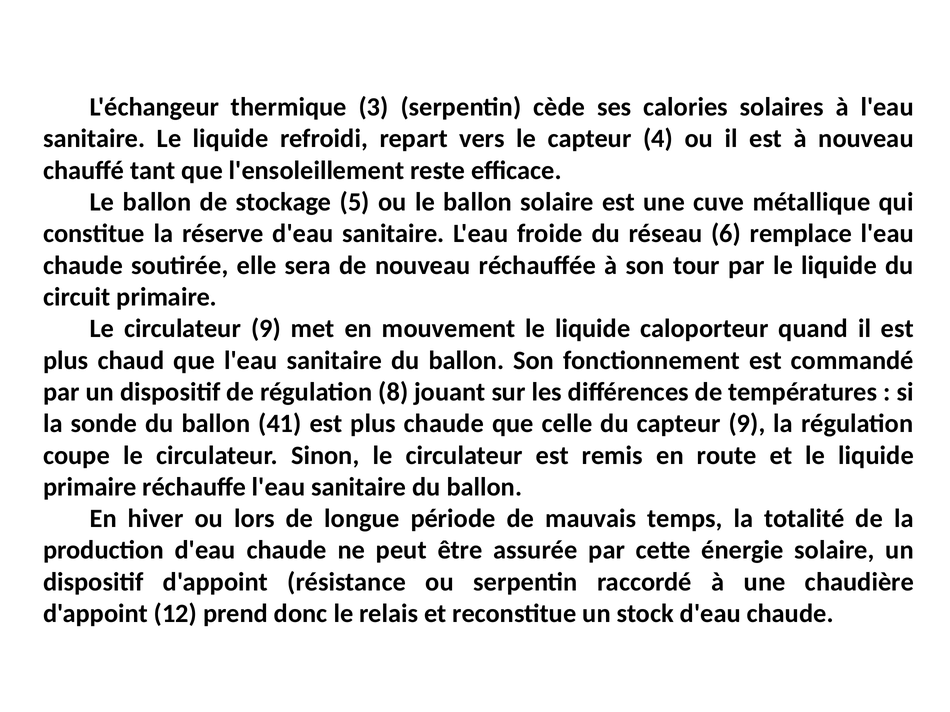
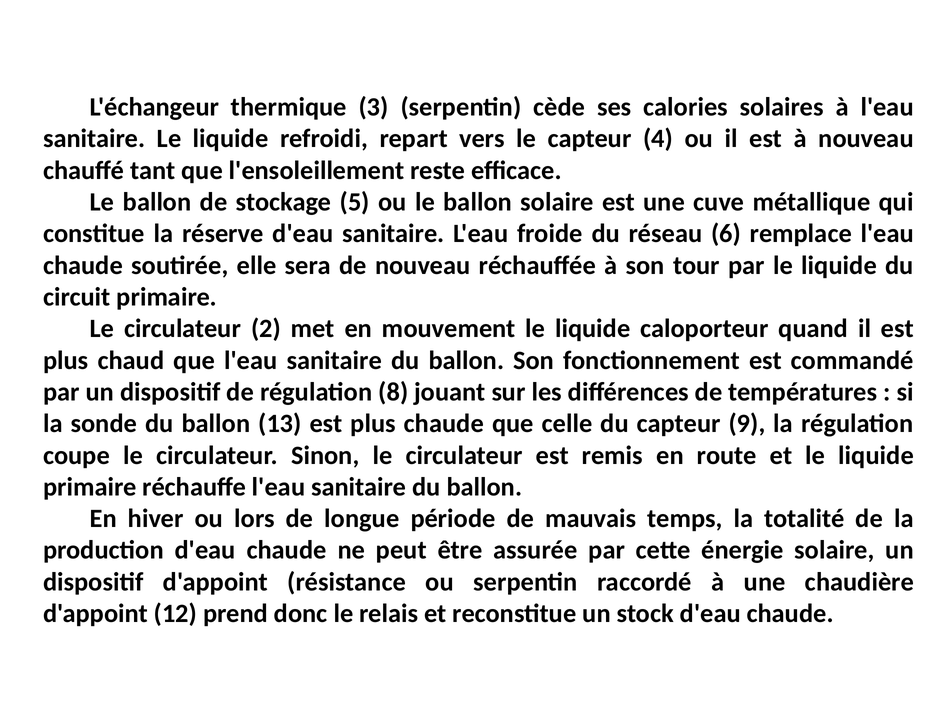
circulateur 9: 9 -> 2 (266, 329)
41: 41 -> 13 (280, 424)
